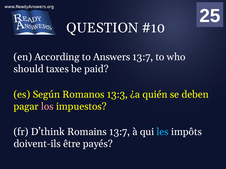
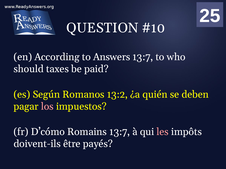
13:3: 13:3 -> 13:2 (117, 95)
D’think: D’think -> D’cómo (48, 132)
les colour: light blue -> pink (163, 132)
